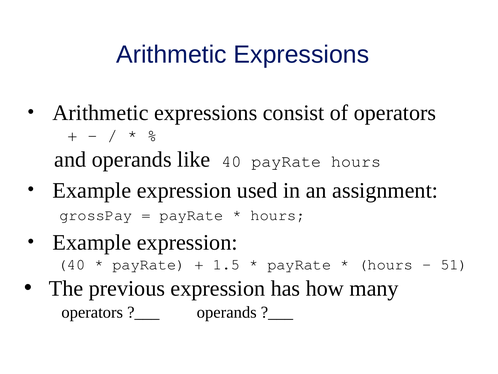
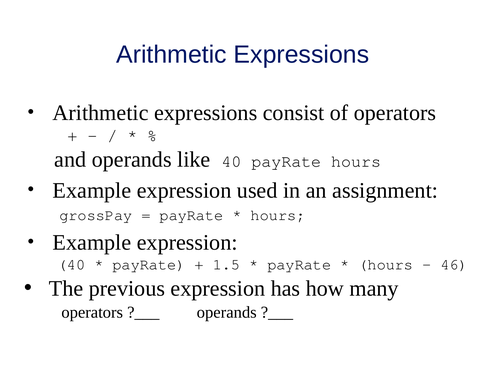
51: 51 -> 46 (454, 264)
